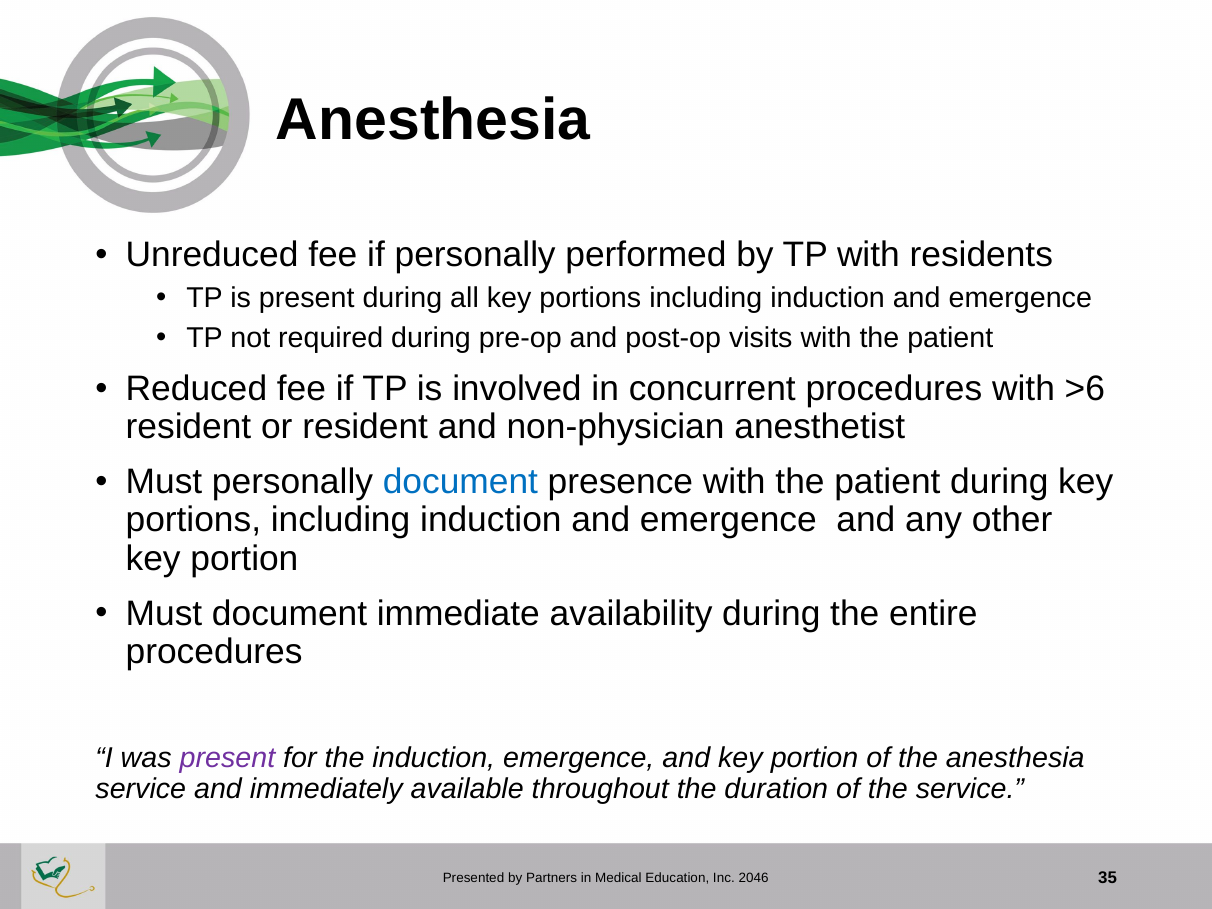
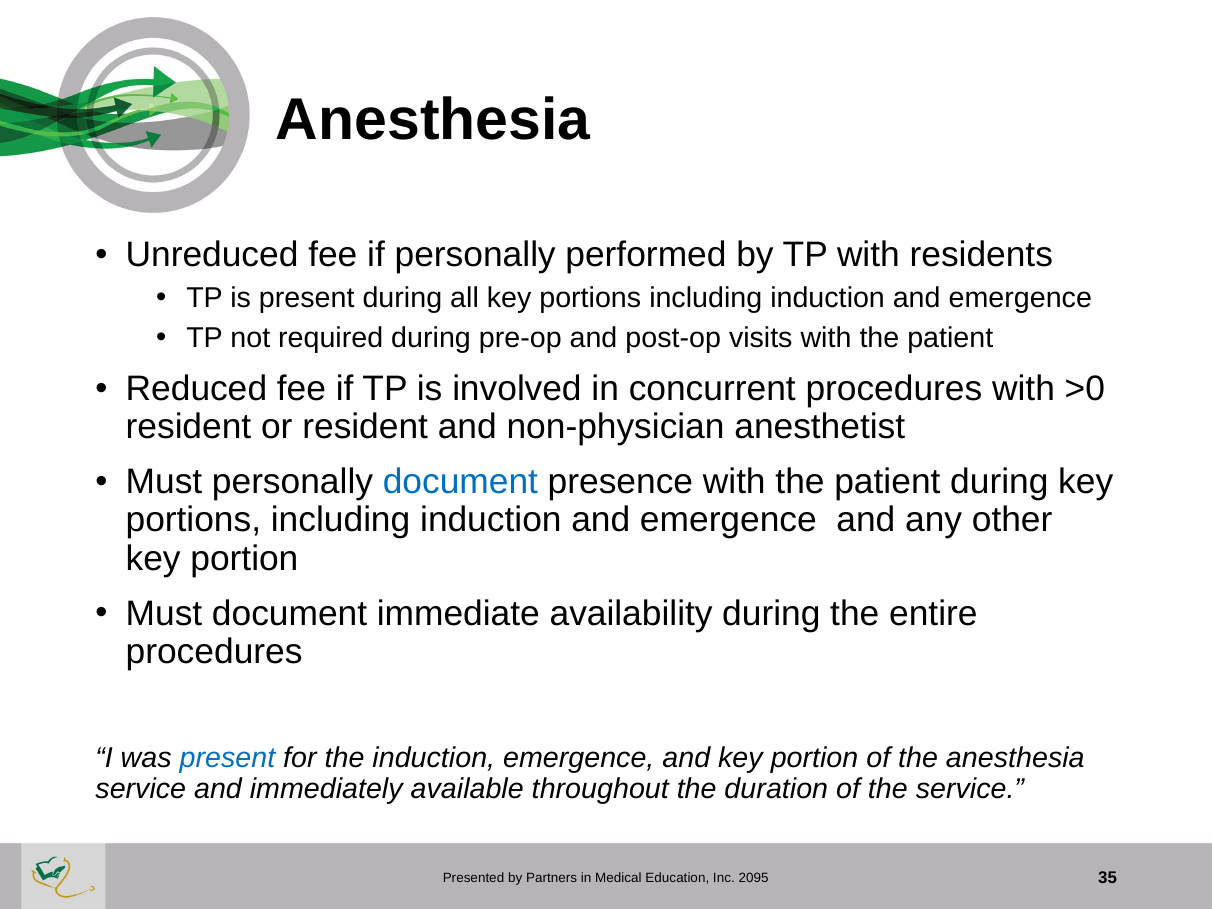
>6: >6 -> >0 (1085, 389)
present colour: purple -> blue (227, 758)
2046: 2046 -> 2095 (754, 878)
